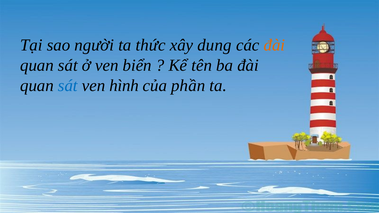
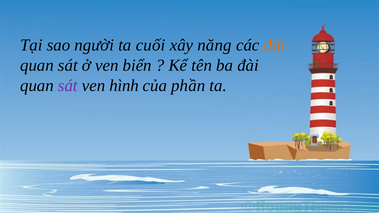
thức: thức -> cuối (151, 45)
dung: dung -> năng (215, 45)
sát colour: blue -> purple (68, 86)
